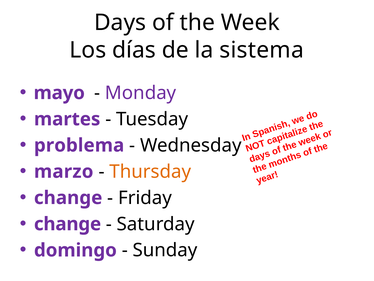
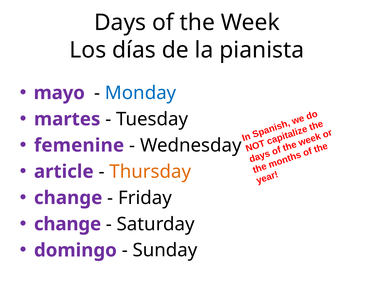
sistema: sistema -> pianista (262, 50)
Monday colour: purple -> blue (141, 93)
problema: problema -> femenine (79, 145)
marzo: marzo -> article (64, 171)
